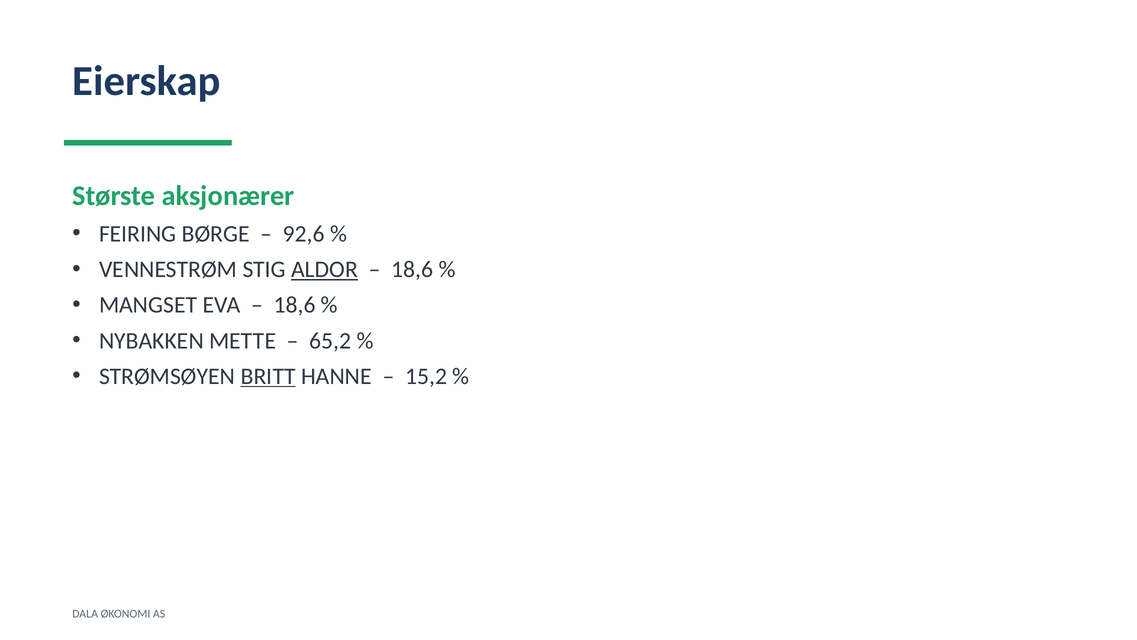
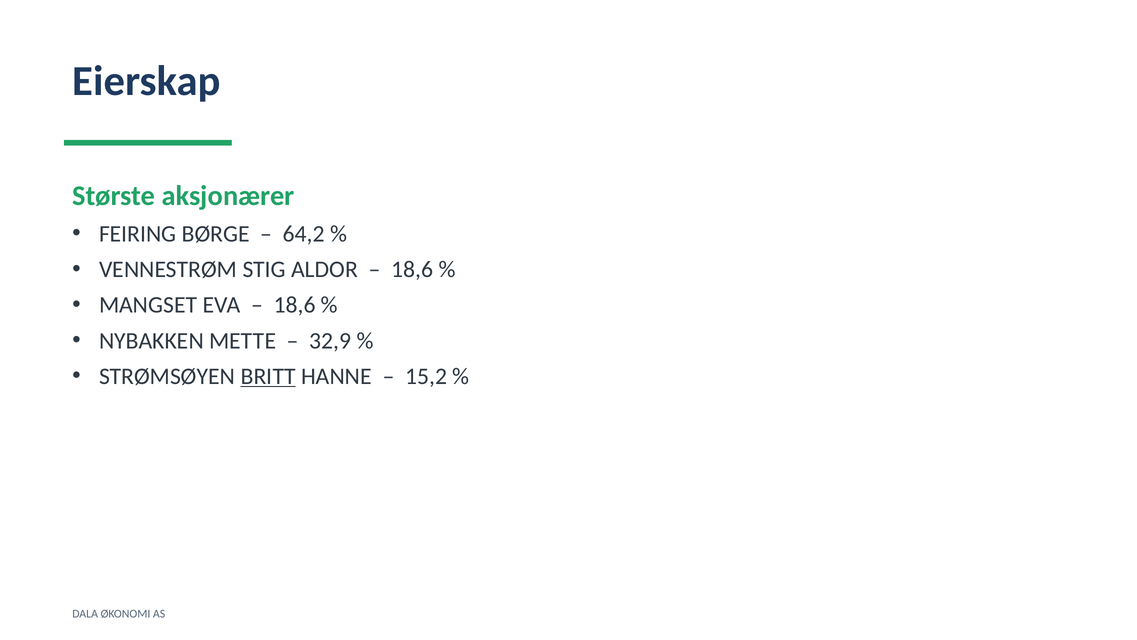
92,6: 92,6 -> 64,2 (304, 234)
ALDOR underline: present -> none (325, 269)
65,2: 65,2 -> 32,9 (330, 340)
